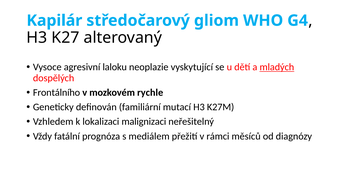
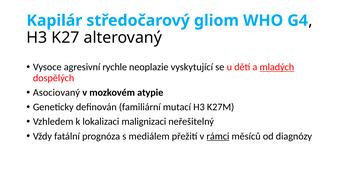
laloku: laloku -> rychle (115, 67)
Frontálního: Frontálního -> Asociovaný (56, 93)
rychle: rychle -> atypie (150, 93)
rámci underline: none -> present (218, 136)
